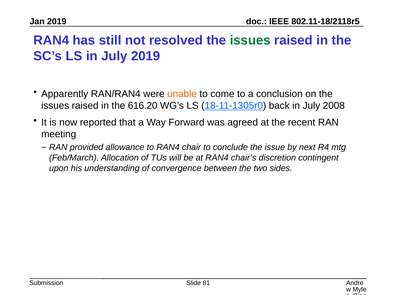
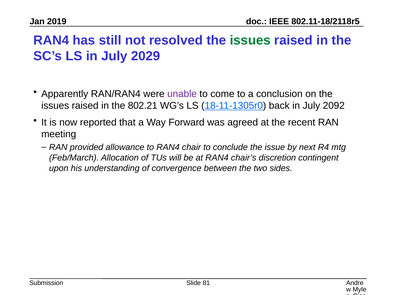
July 2019: 2019 -> 2029 (146, 56)
unable colour: orange -> purple (182, 94)
616.20: 616.20 -> 802.21 (143, 105)
2008: 2008 -> 2092 (334, 105)
